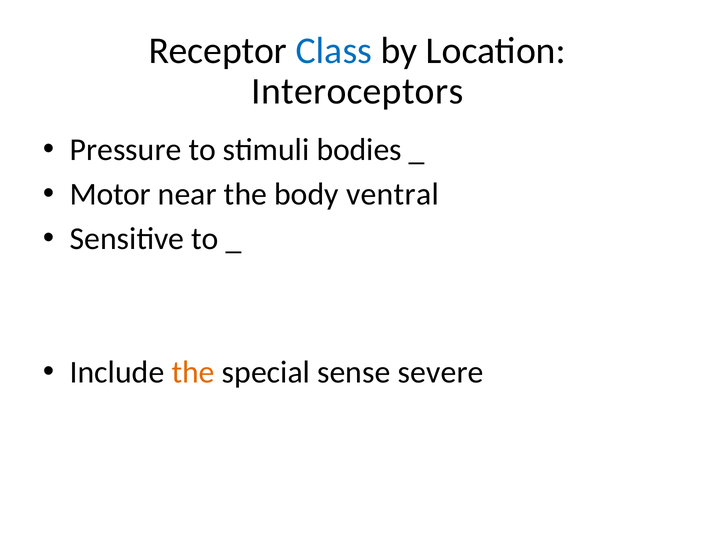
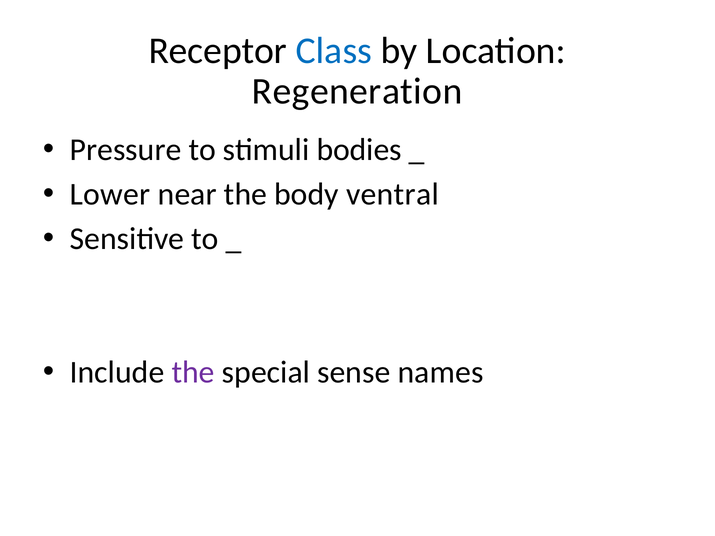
Interoceptors: Interoceptors -> Regeneration (357, 91)
Motor: Motor -> Lower (110, 194)
the colour: orange -> purple (193, 373)
severe: severe -> names (441, 373)
